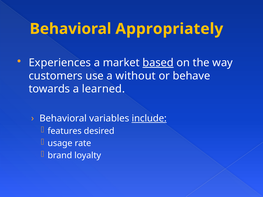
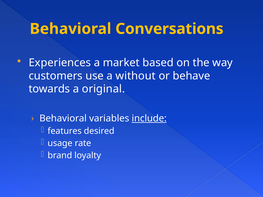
Appropriately: Appropriately -> Conversations (169, 29)
based underline: present -> none (158, 63)
learned: learned -> original (103, 89)
